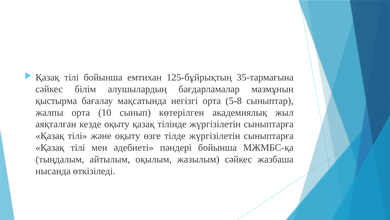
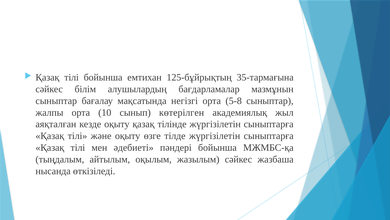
қыстырма: қыстырма -> сыныптар (56, 101)
